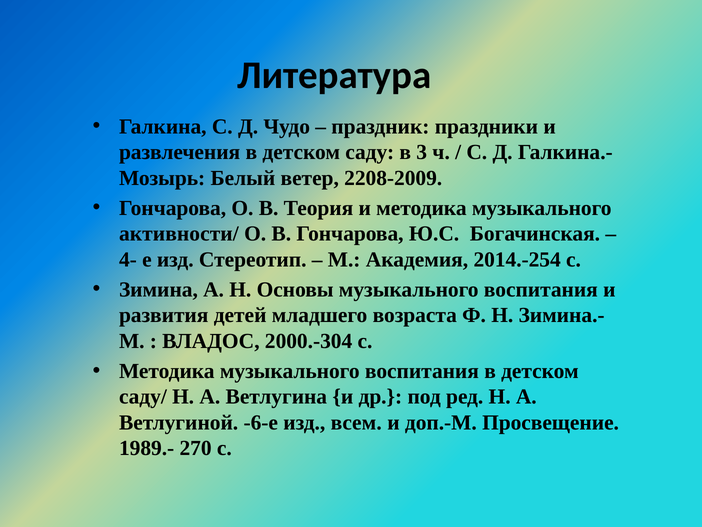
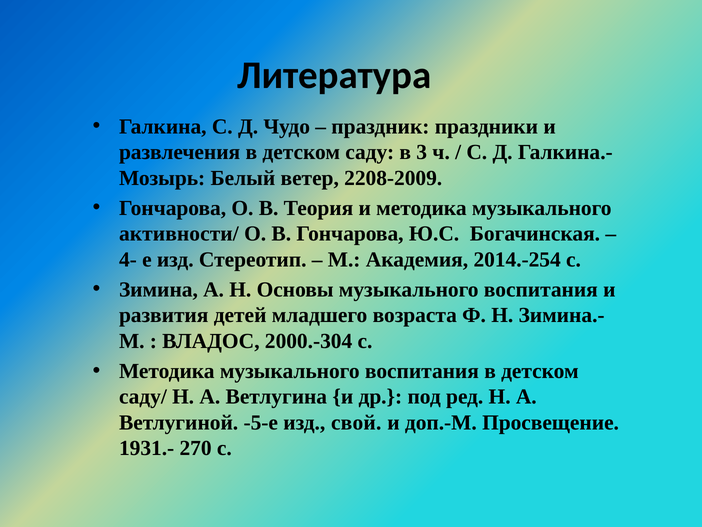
-6-е: -6-е -> -5-е (261, 422)
всем: всем -> свой (356, 422)
1989.-: 1989.- -> 1931.- (147, 448)
